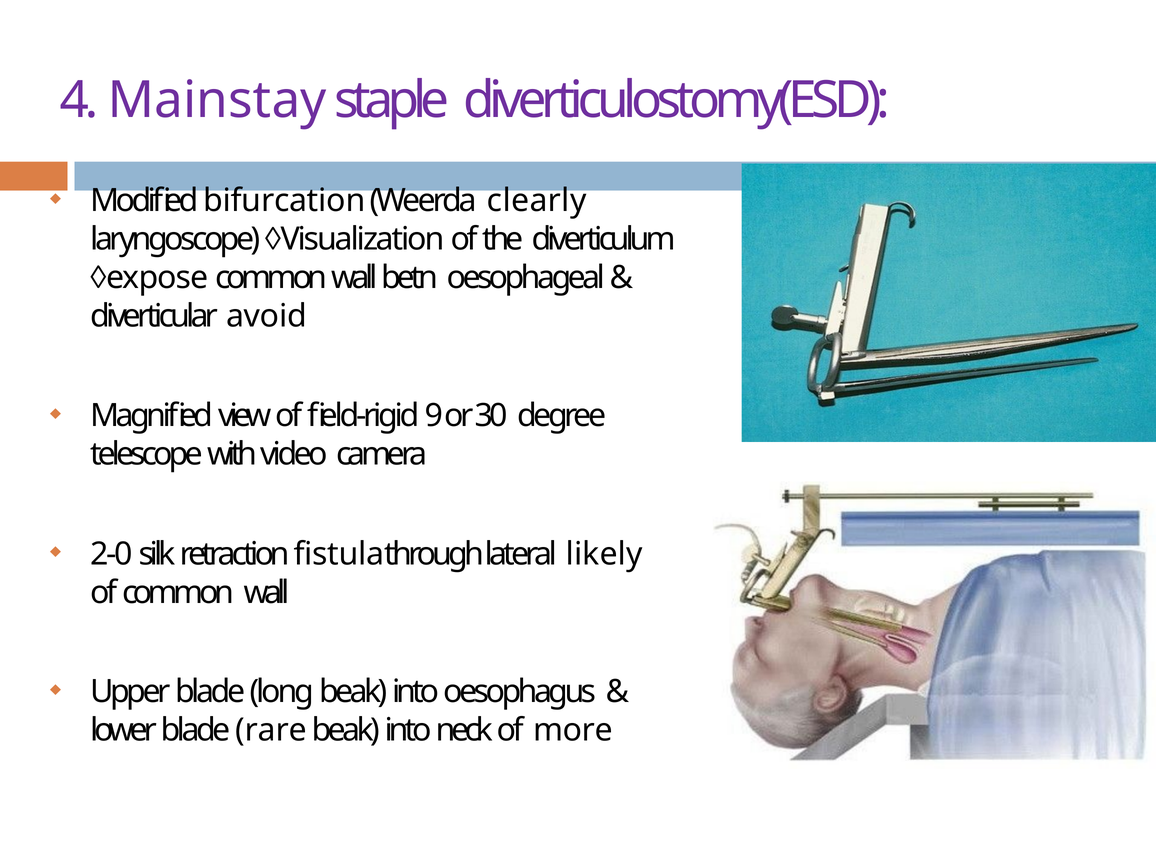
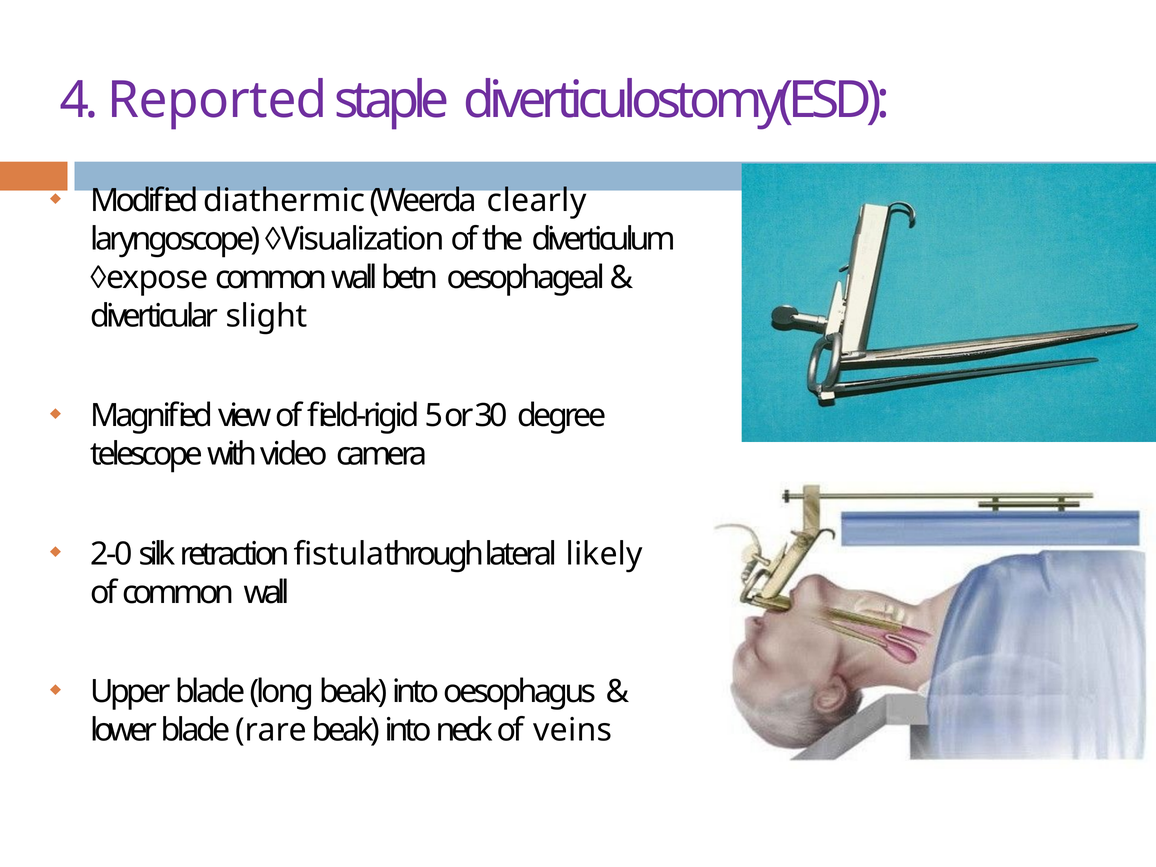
Mainstay: Mainstay -> Reported (217, 100)
bifurcation: bifurcation -> diathermic (284, 201)
avoid: avoid -> slight (267, 316)
9: 9 -> 5 (434, 416)
more: more -> veins (573, 730)
